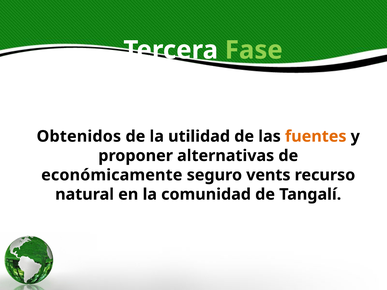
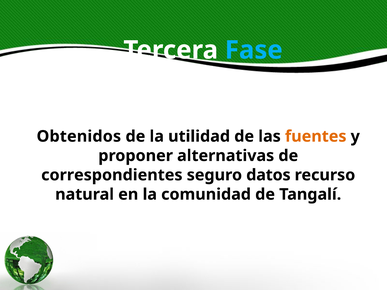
Fase colour: light green -> light blue (254, 50)
económicamente: económicamente -> correspondientes (112, 175)
vents: vents -> datos (268, 175)
